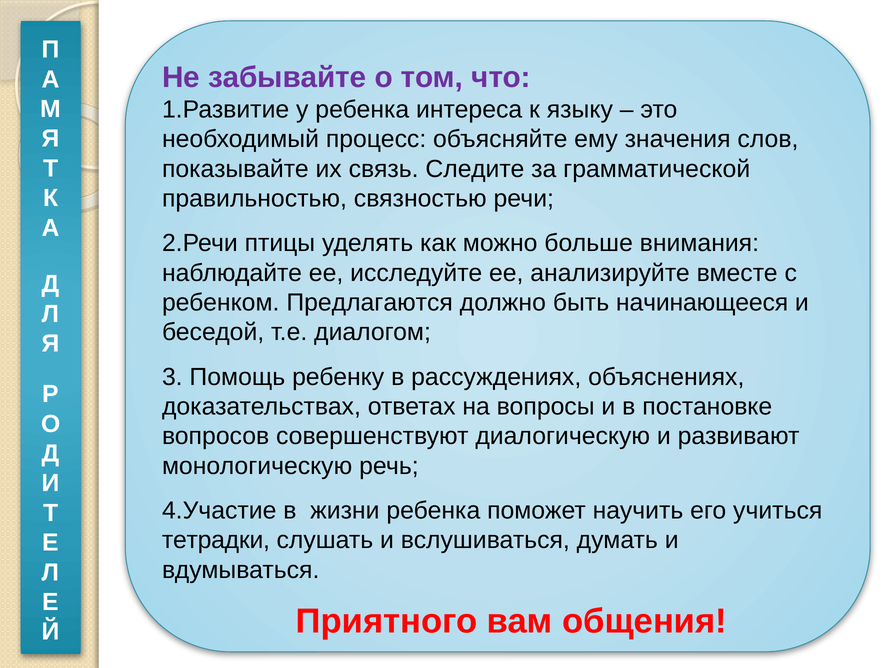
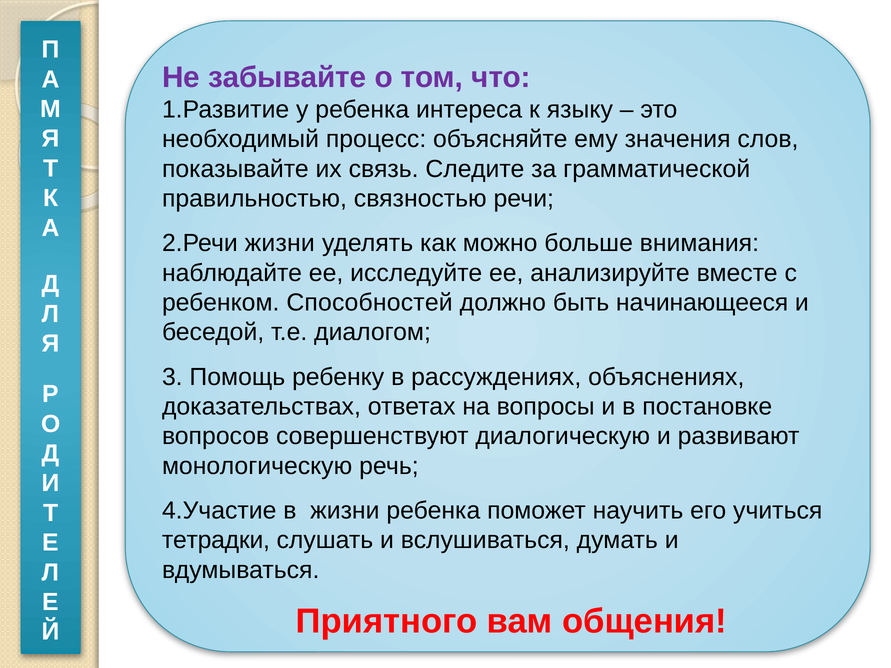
2.Речи птицы: птицы -> жизни (280, 243)
Предлагаются: Предлагаются -> Способностей (370, 303)
